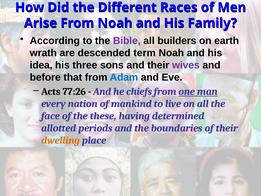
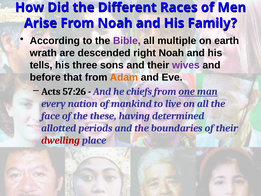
builders: builders -> multiple (177, 41)
term: term -> right (145, 53)
idea: idea -> tells (41, 65)
Adam colour: blue -> orange (124, 77)
77:26: 77:26 -> 57:26 (74, 92)
dwelling colour: orange -> red (61, 140)
